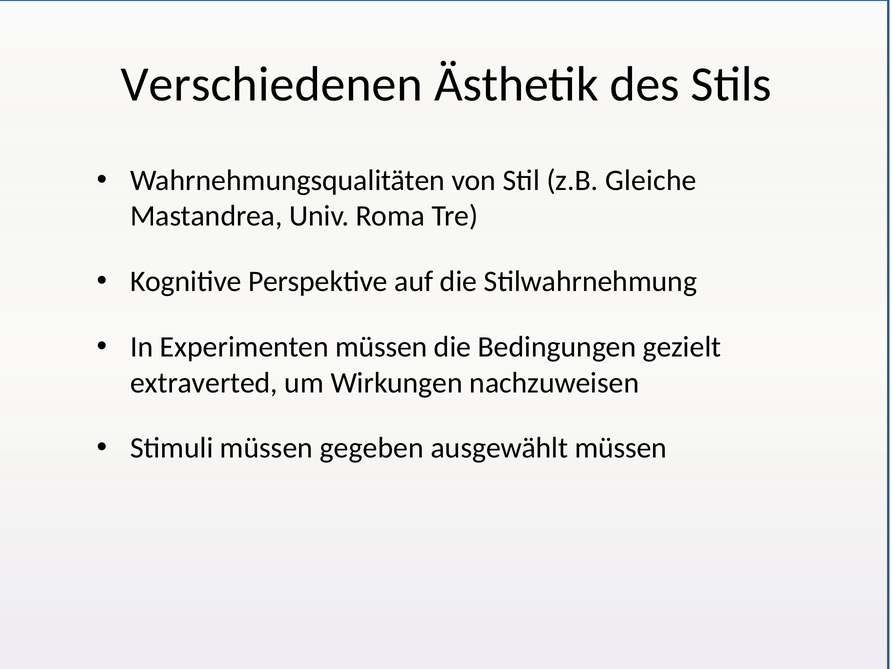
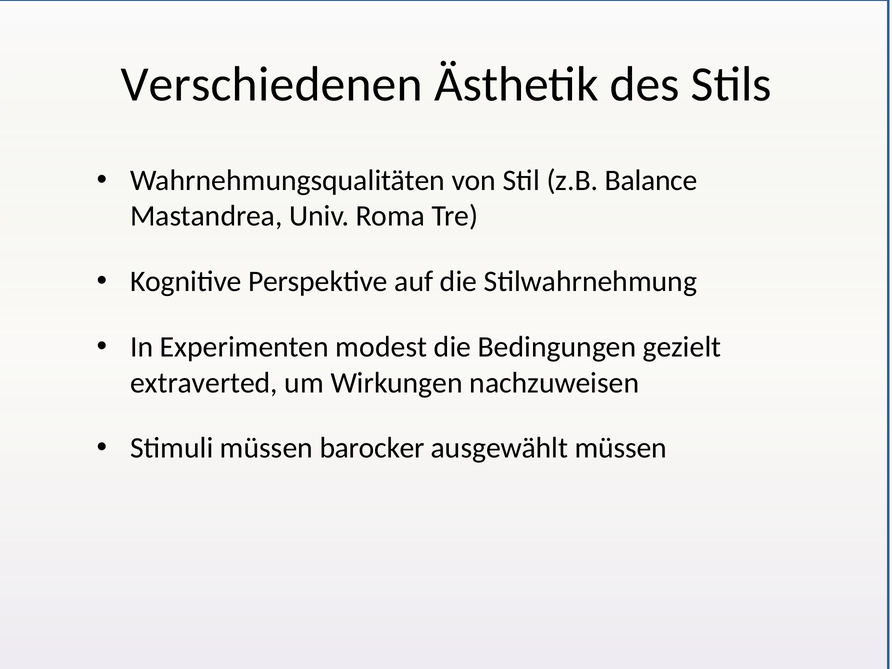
Gleiche: Gleiche -> Balance (651, 180)
Experimenten müssen: müssen -> modest (381, 347)
gegeben: gegeben -> barocker (372, 448)
